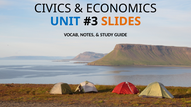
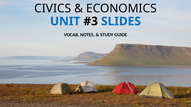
SLIDES colour: orange -> blue (121, 21)
